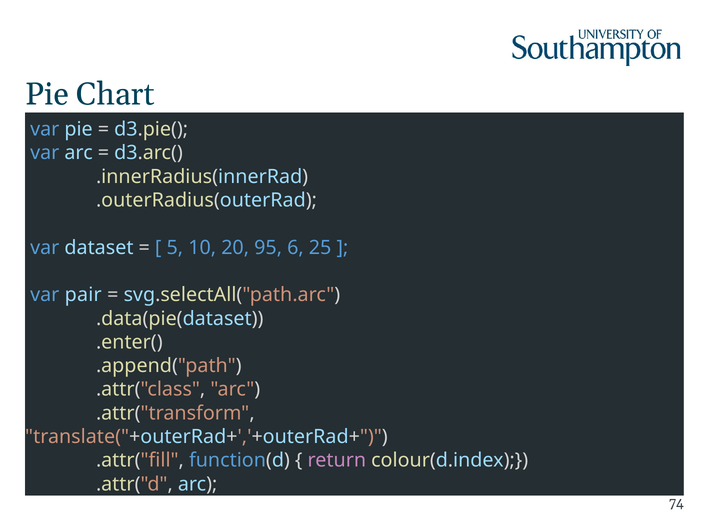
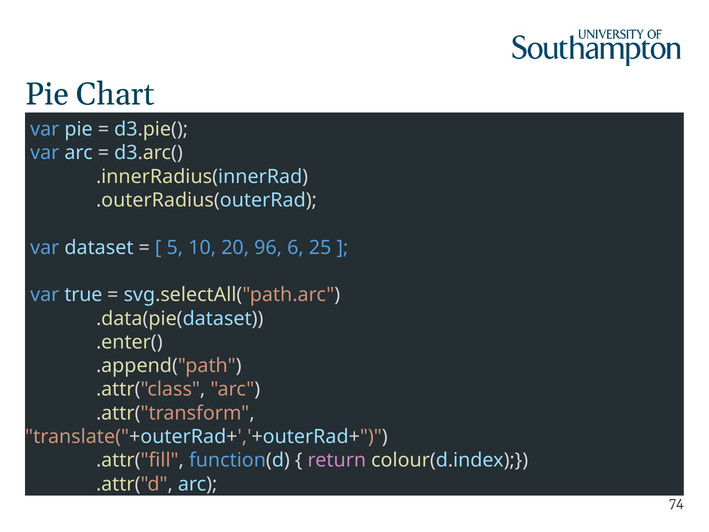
95: 95 -> 96 (268, 247)
pair: pair -> true (83, 295)
